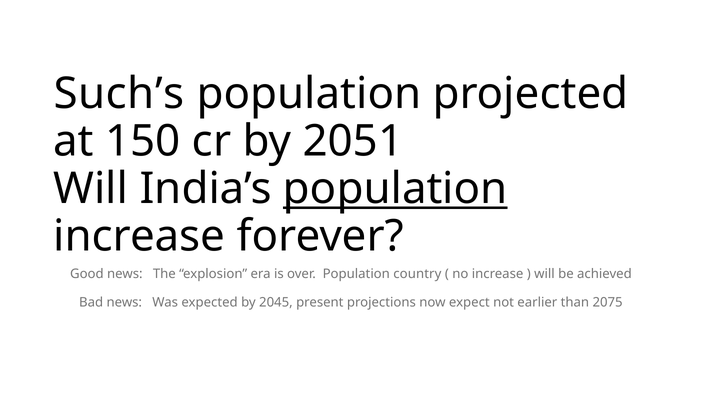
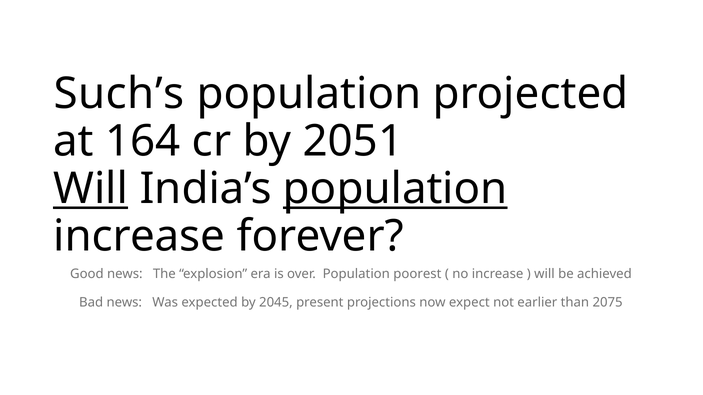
150: 150 -> 164 (143, 142)
Will underline: none -> present (91, 189)
country: country -> poorest (417, 274)
